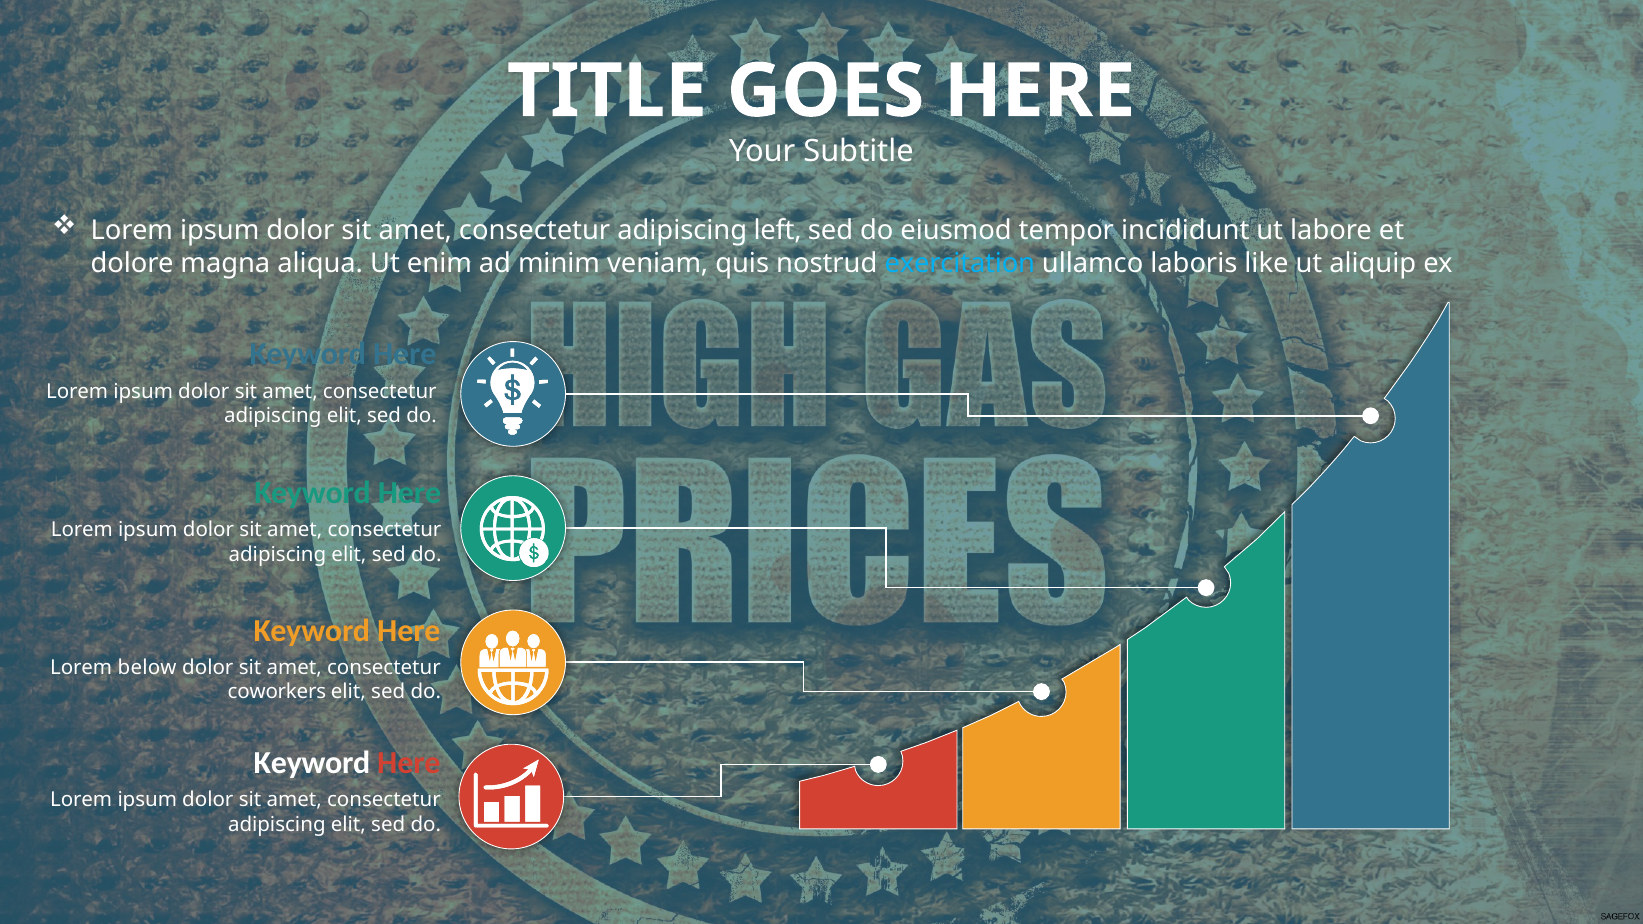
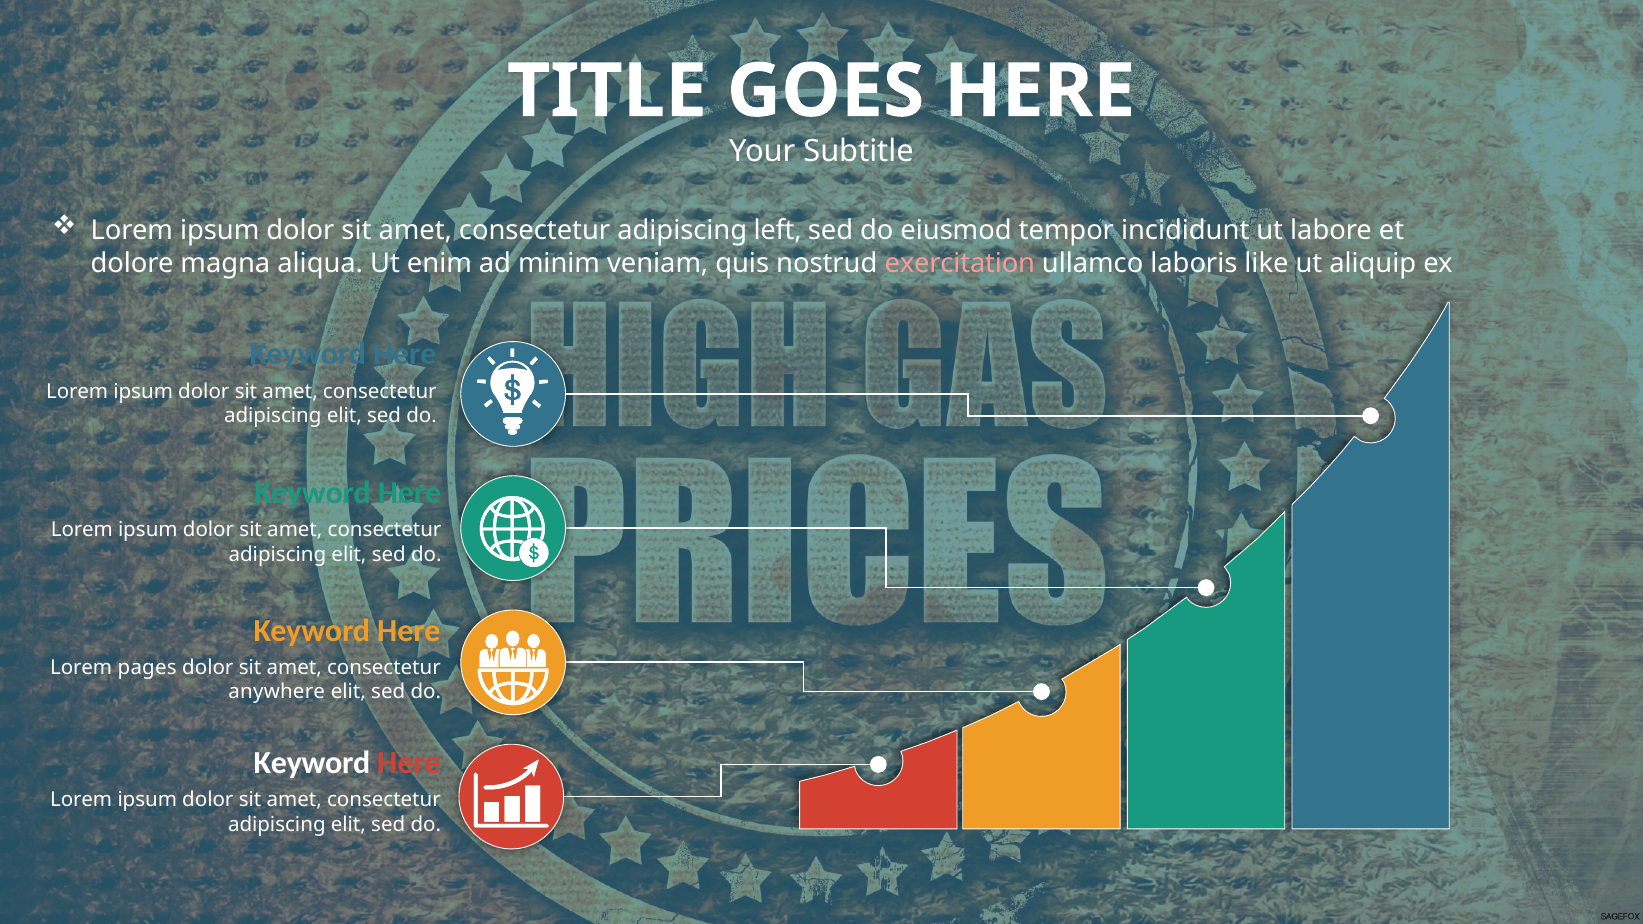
exercitation colour: light blue -> pink (960, 263)
below: below -> pages (147, 668)
coworkers: coworkers -> anywhere (277, 692)
